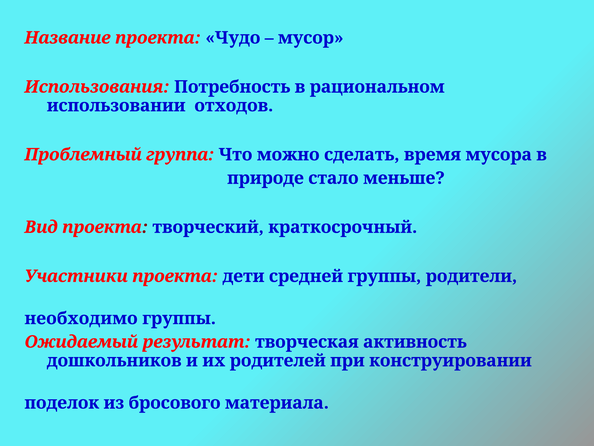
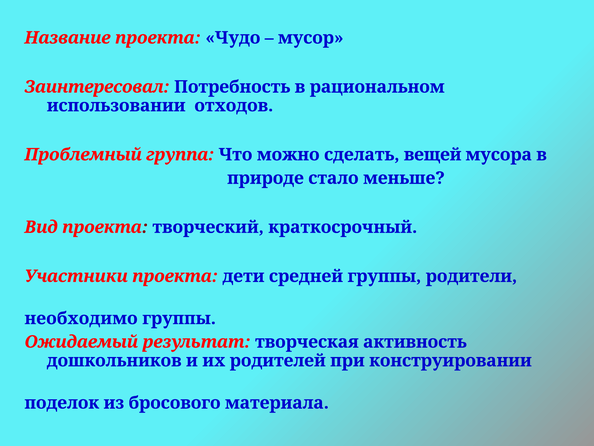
Использования: Использования -> Заинтересовал (97, 87)
время: время -> вещей (433, 154)
